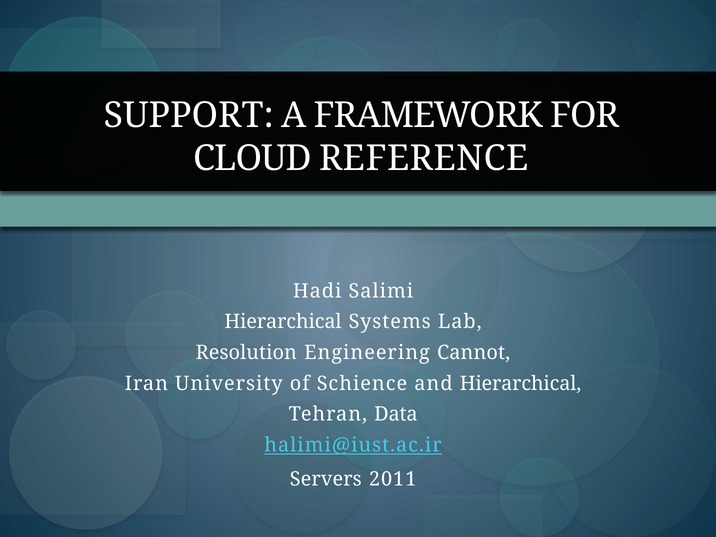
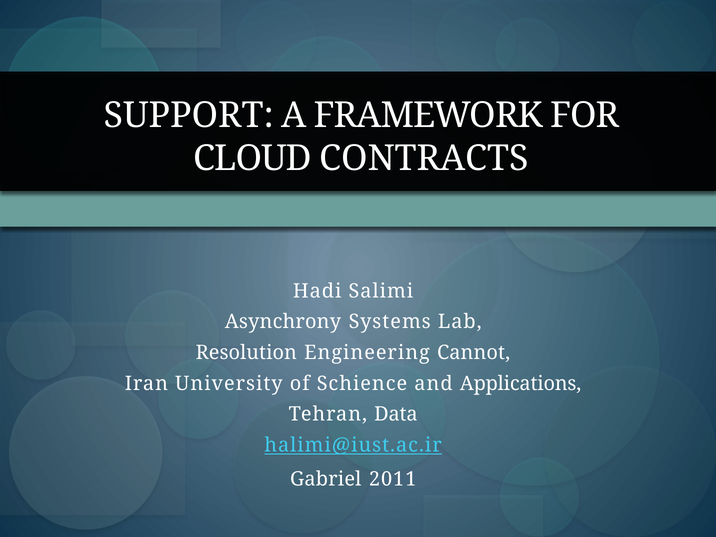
REFERENCE: REFERENCE -> CONTRACTS (424, 158)
Hierarchical: Hierarchical -> Asynchrony (283, 322)
and Hierarchical: Hierarchical -> Applications (521, 383)
Servers: Servers -> Gabriel (326, 479)
